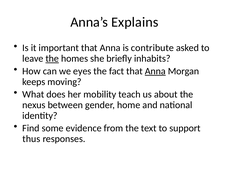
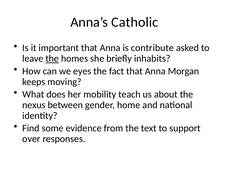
Explains: Explains -> Catholic (135, 22)
Anna underline: present -> none (155, 71)
thus: thus -> over (31, 139)
